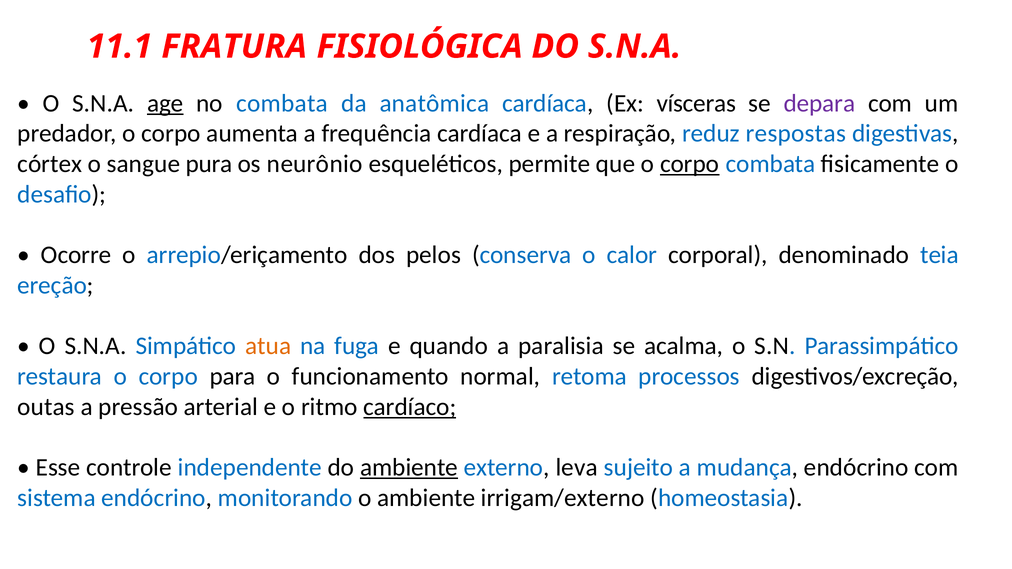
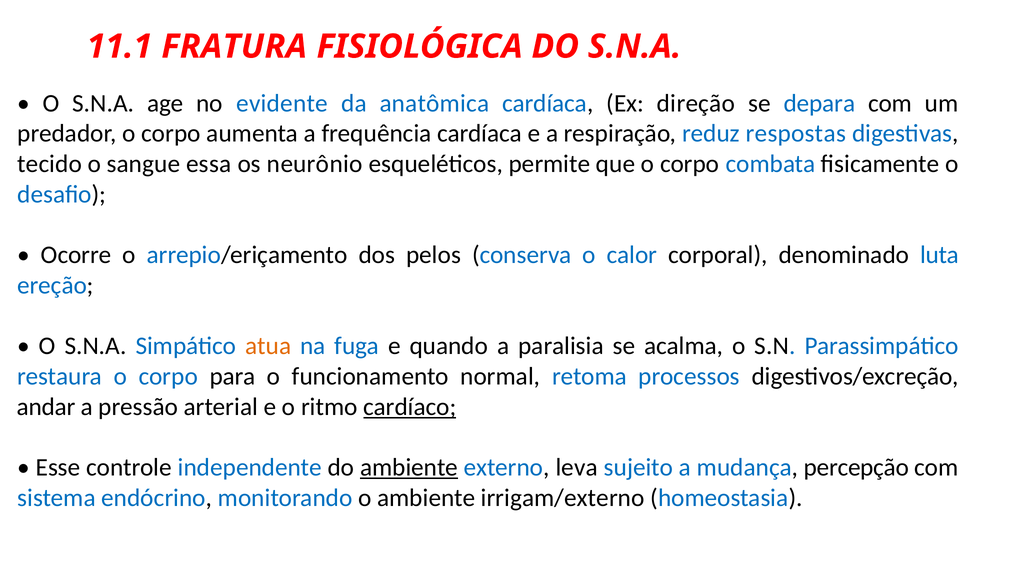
age underline: present -> none (165, 103)
no combata: combata -> evidente (282, 103)
vísceras: vísceras -> direção (696, 103)
depara colour: purple -> blue (819, 103)
córtex: córtex -> tecido (50, 164)
pura: pura -> essa (209, 164)
corpo underline: present -> none (690, 164)
teia: teia -> luta (939, 255)
outas: outas -> andar (46, 407)
mudança endócrino: endócrino -> percepção (856, 468)
